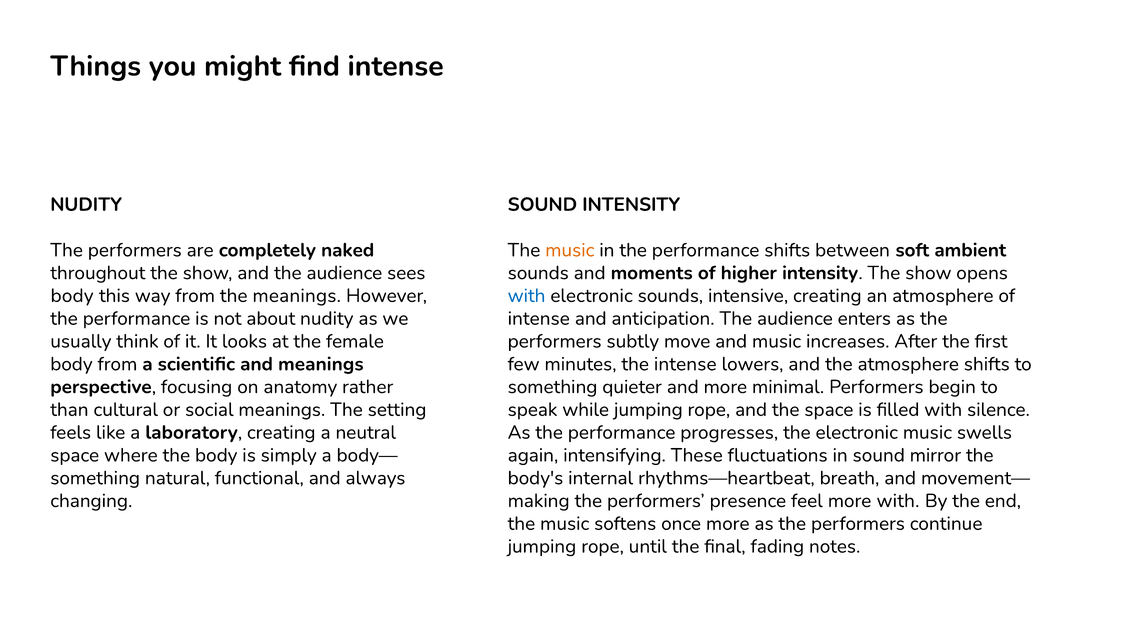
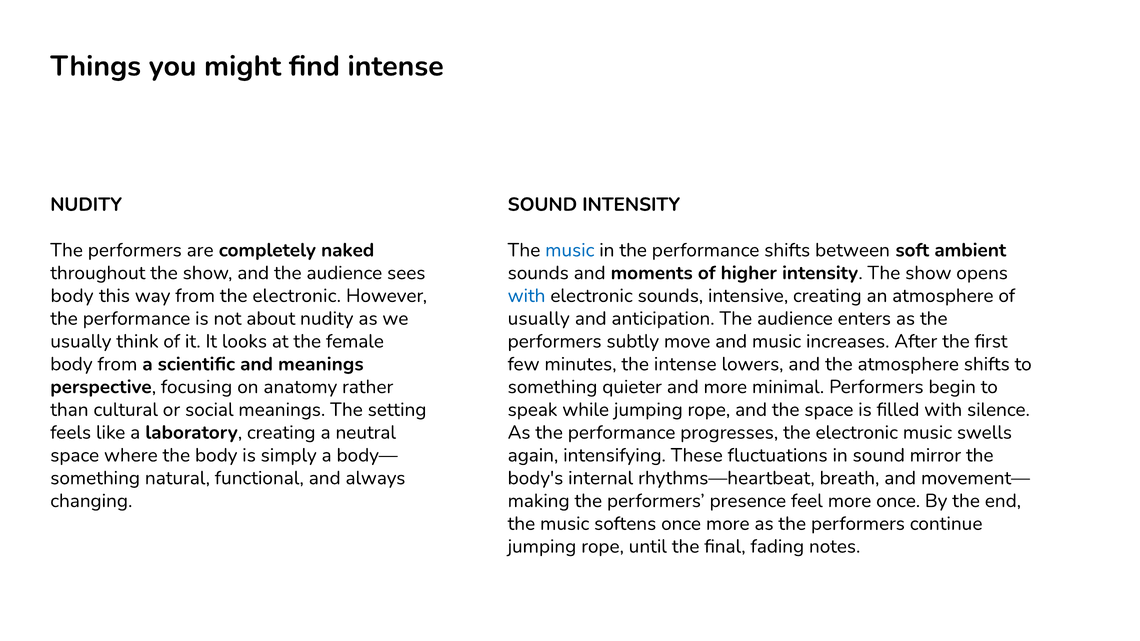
music colour: orange -> blue (570, 250)
from the meanings: meanings -> electronic (297, 296)
intense: intense -> usually (539, 319)
more with: with -> once (898, 501)
